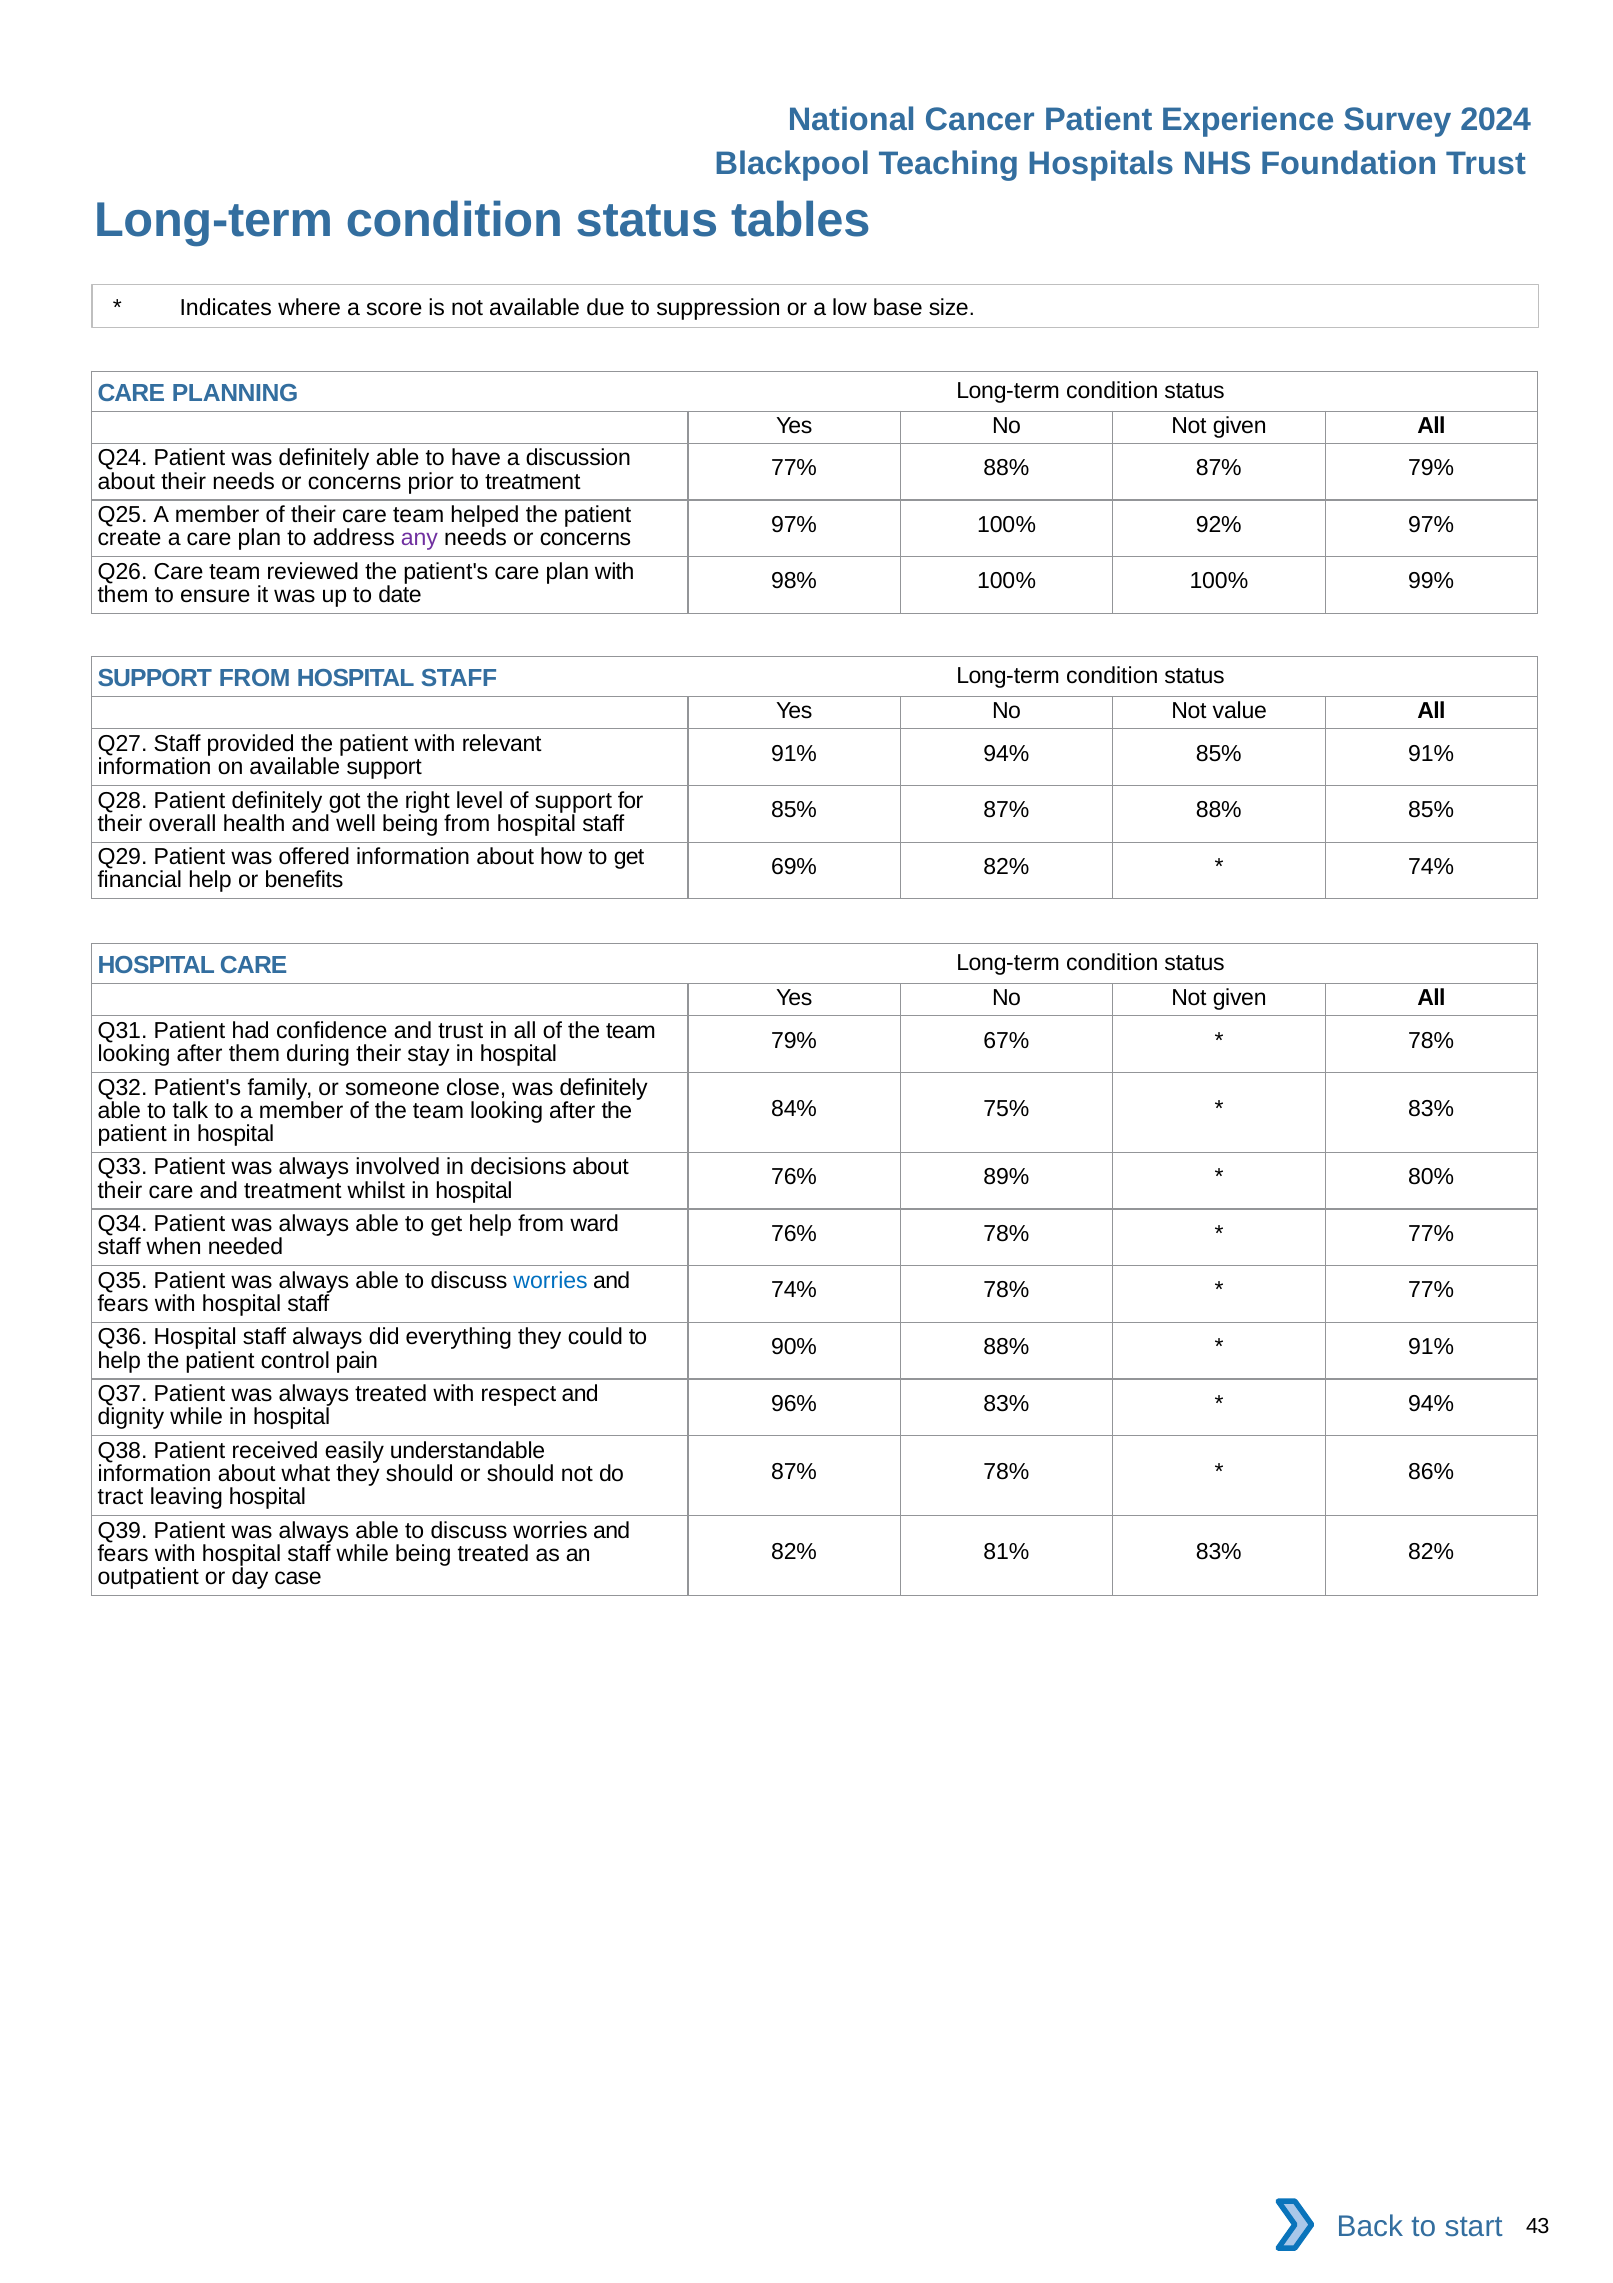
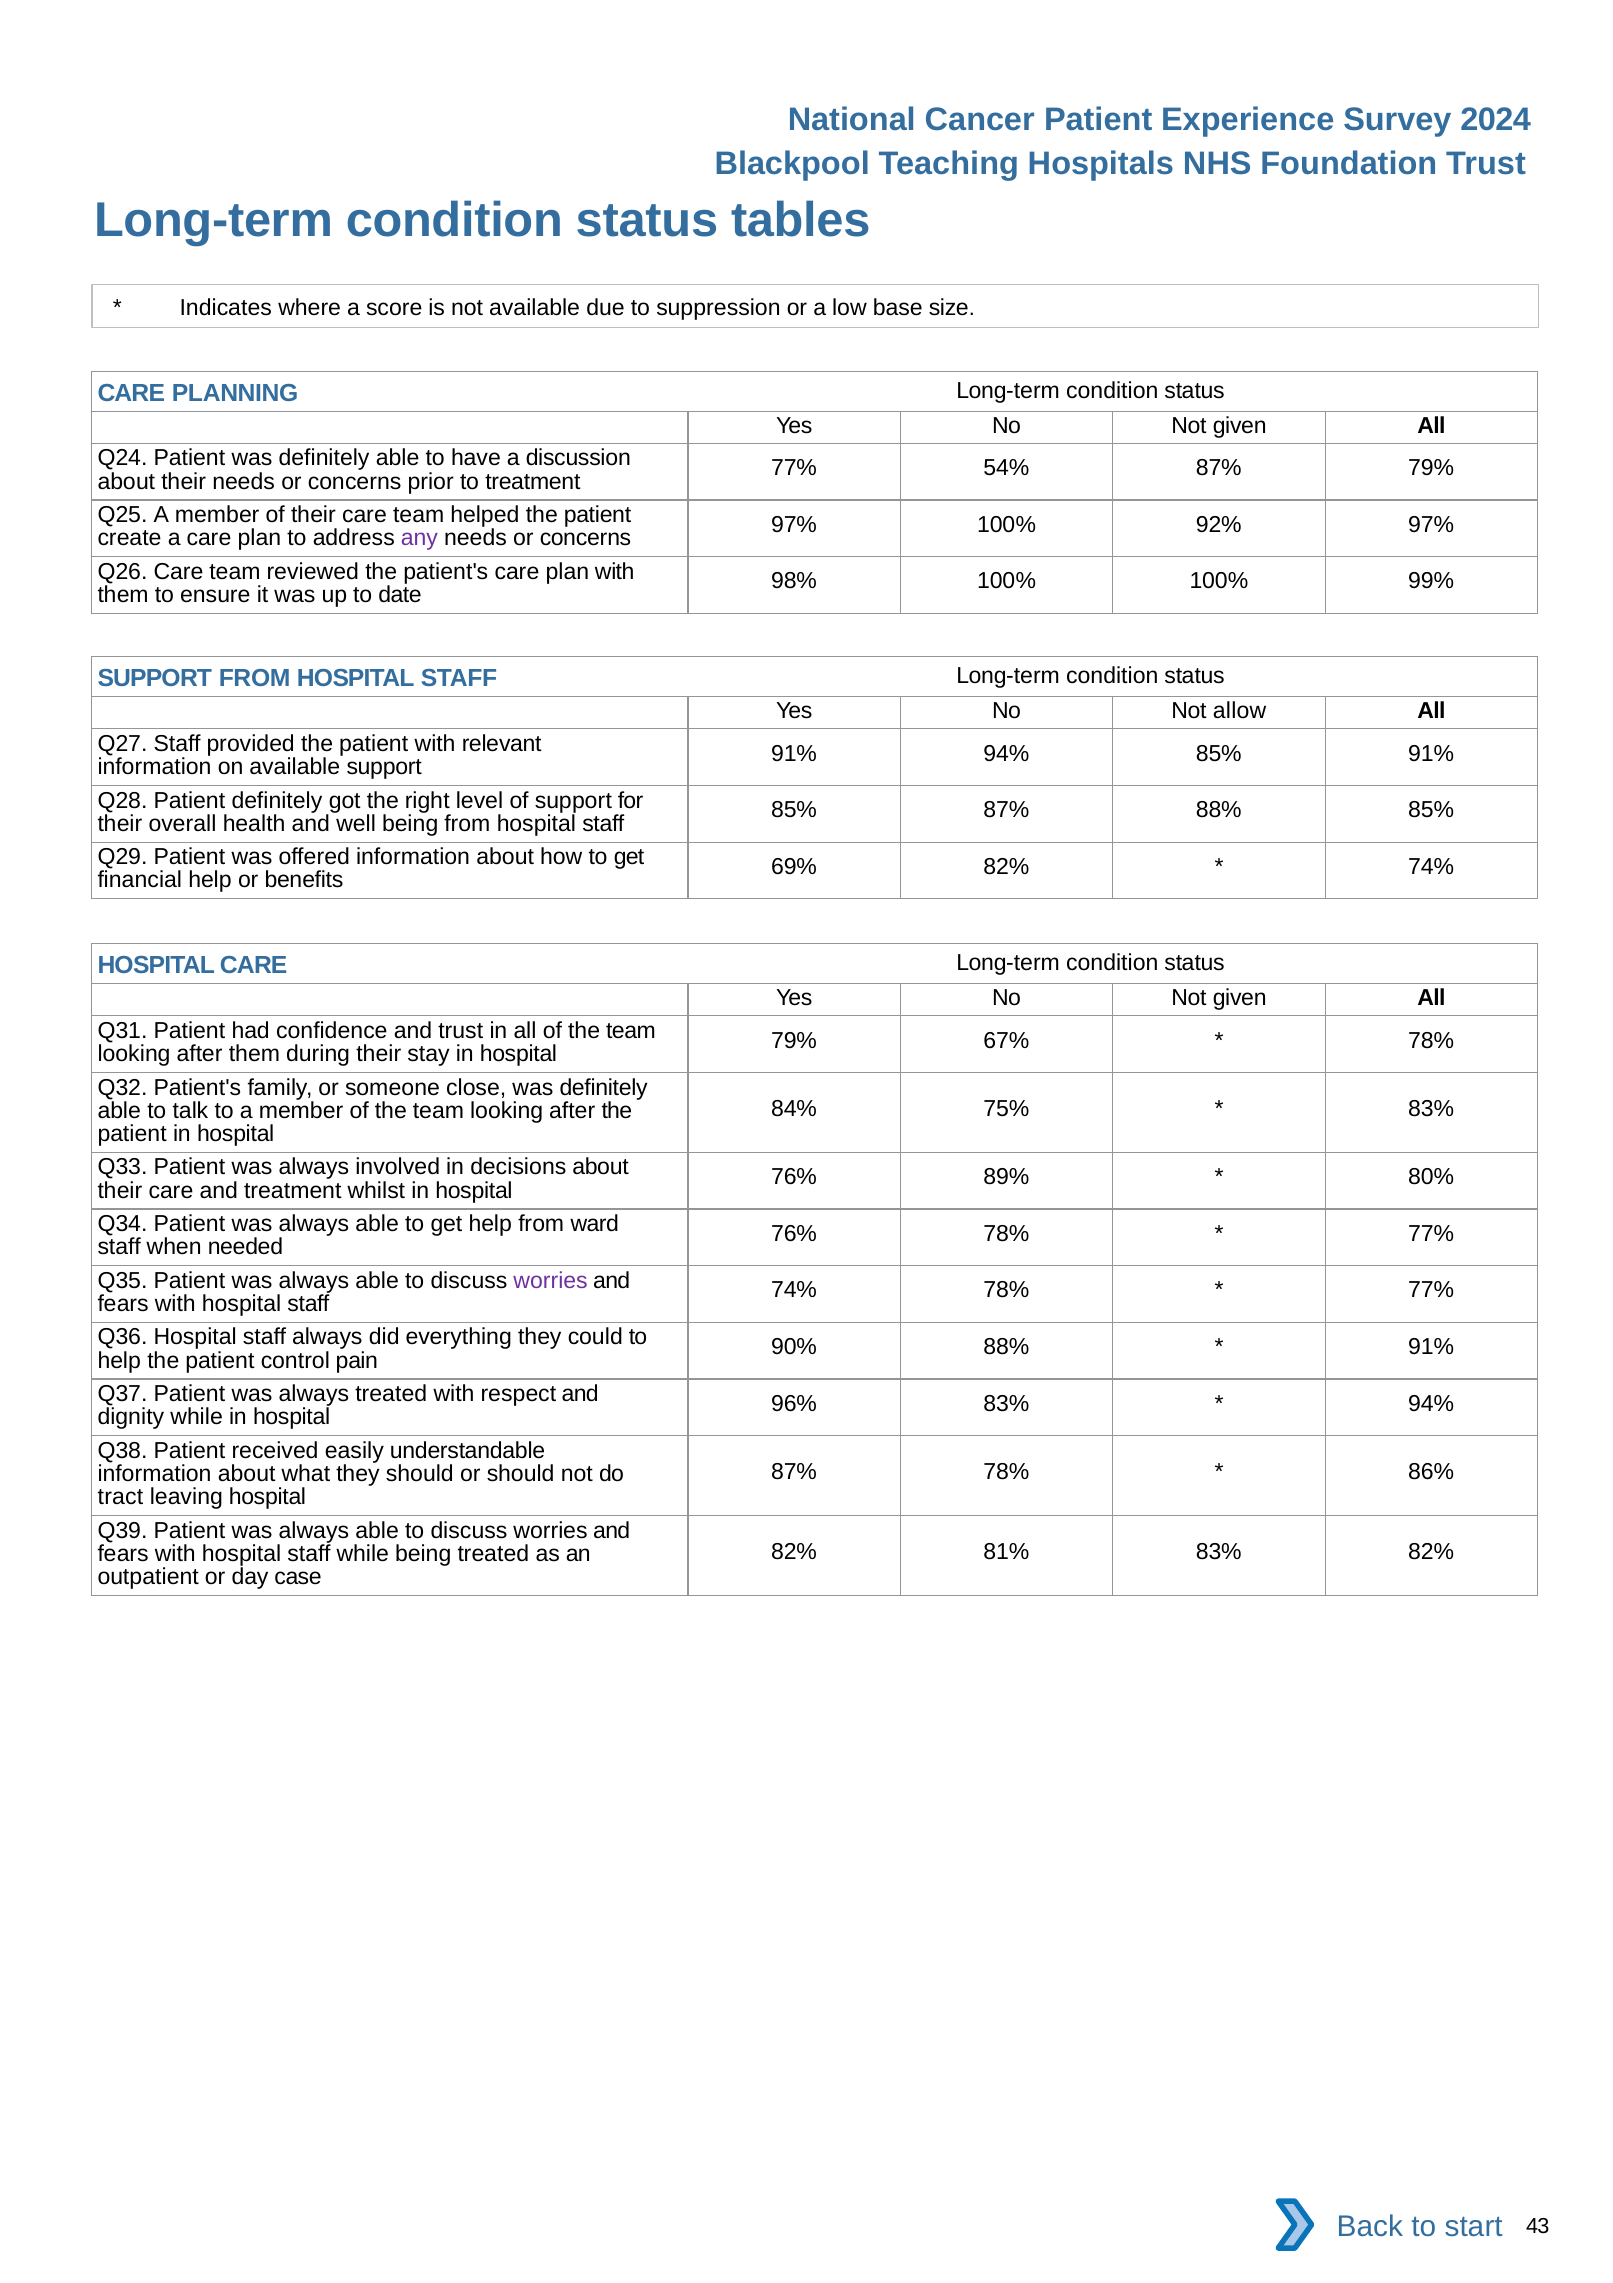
77% 88%: 88% -> 54% (1006, 468)
value: value -> allow (1240, 711)
worries colour: blue -> purple (551, 1280)
